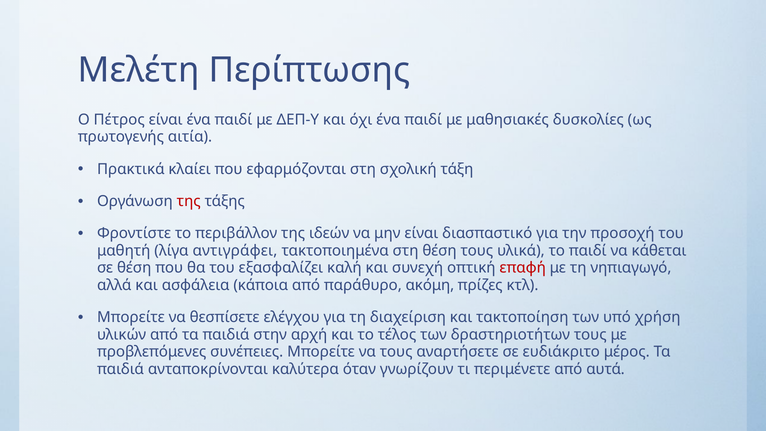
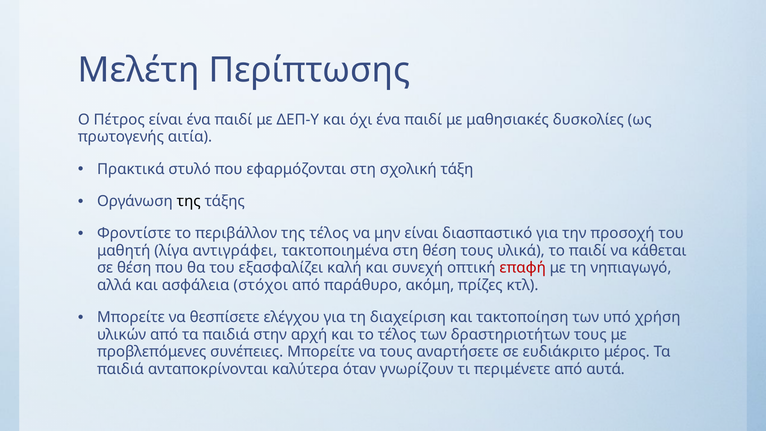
κλαίει: κλαίει -> στυλό (190, 169)
της colour: red -> black (189, 201)
της ιδεών: ιδεών -> τέλος (329, 233)
κάποια: κάποια -> στόχοι (261, 285)
